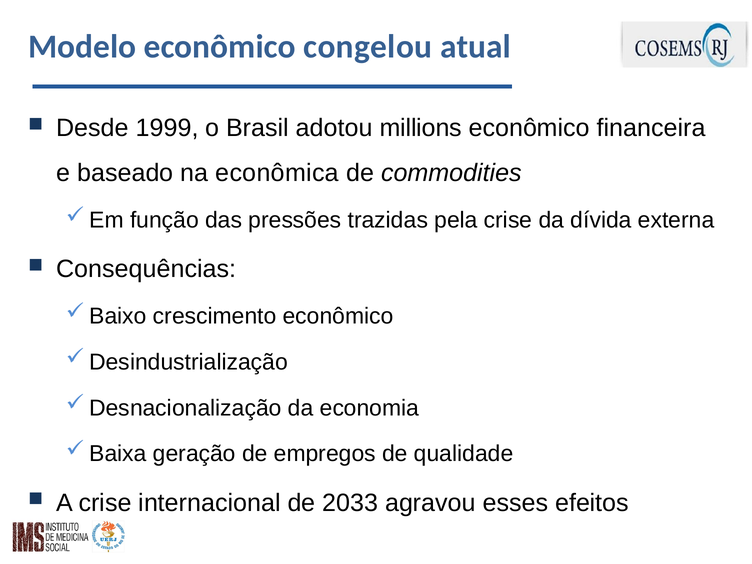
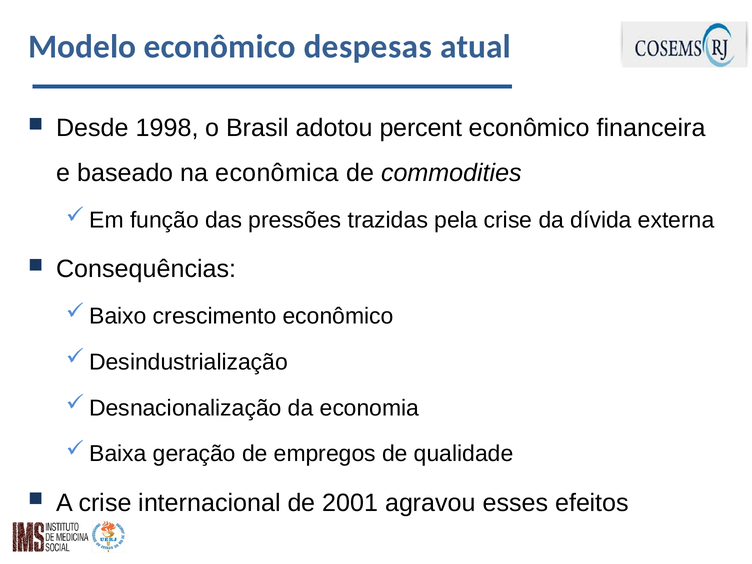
congelou: congelou -> despesas (368, 47)
1999: 1999 -> 1998 (167, 128)
millions: millions -> percent (421, 128)
2033: 2033 -> 2001 (350, 503)
